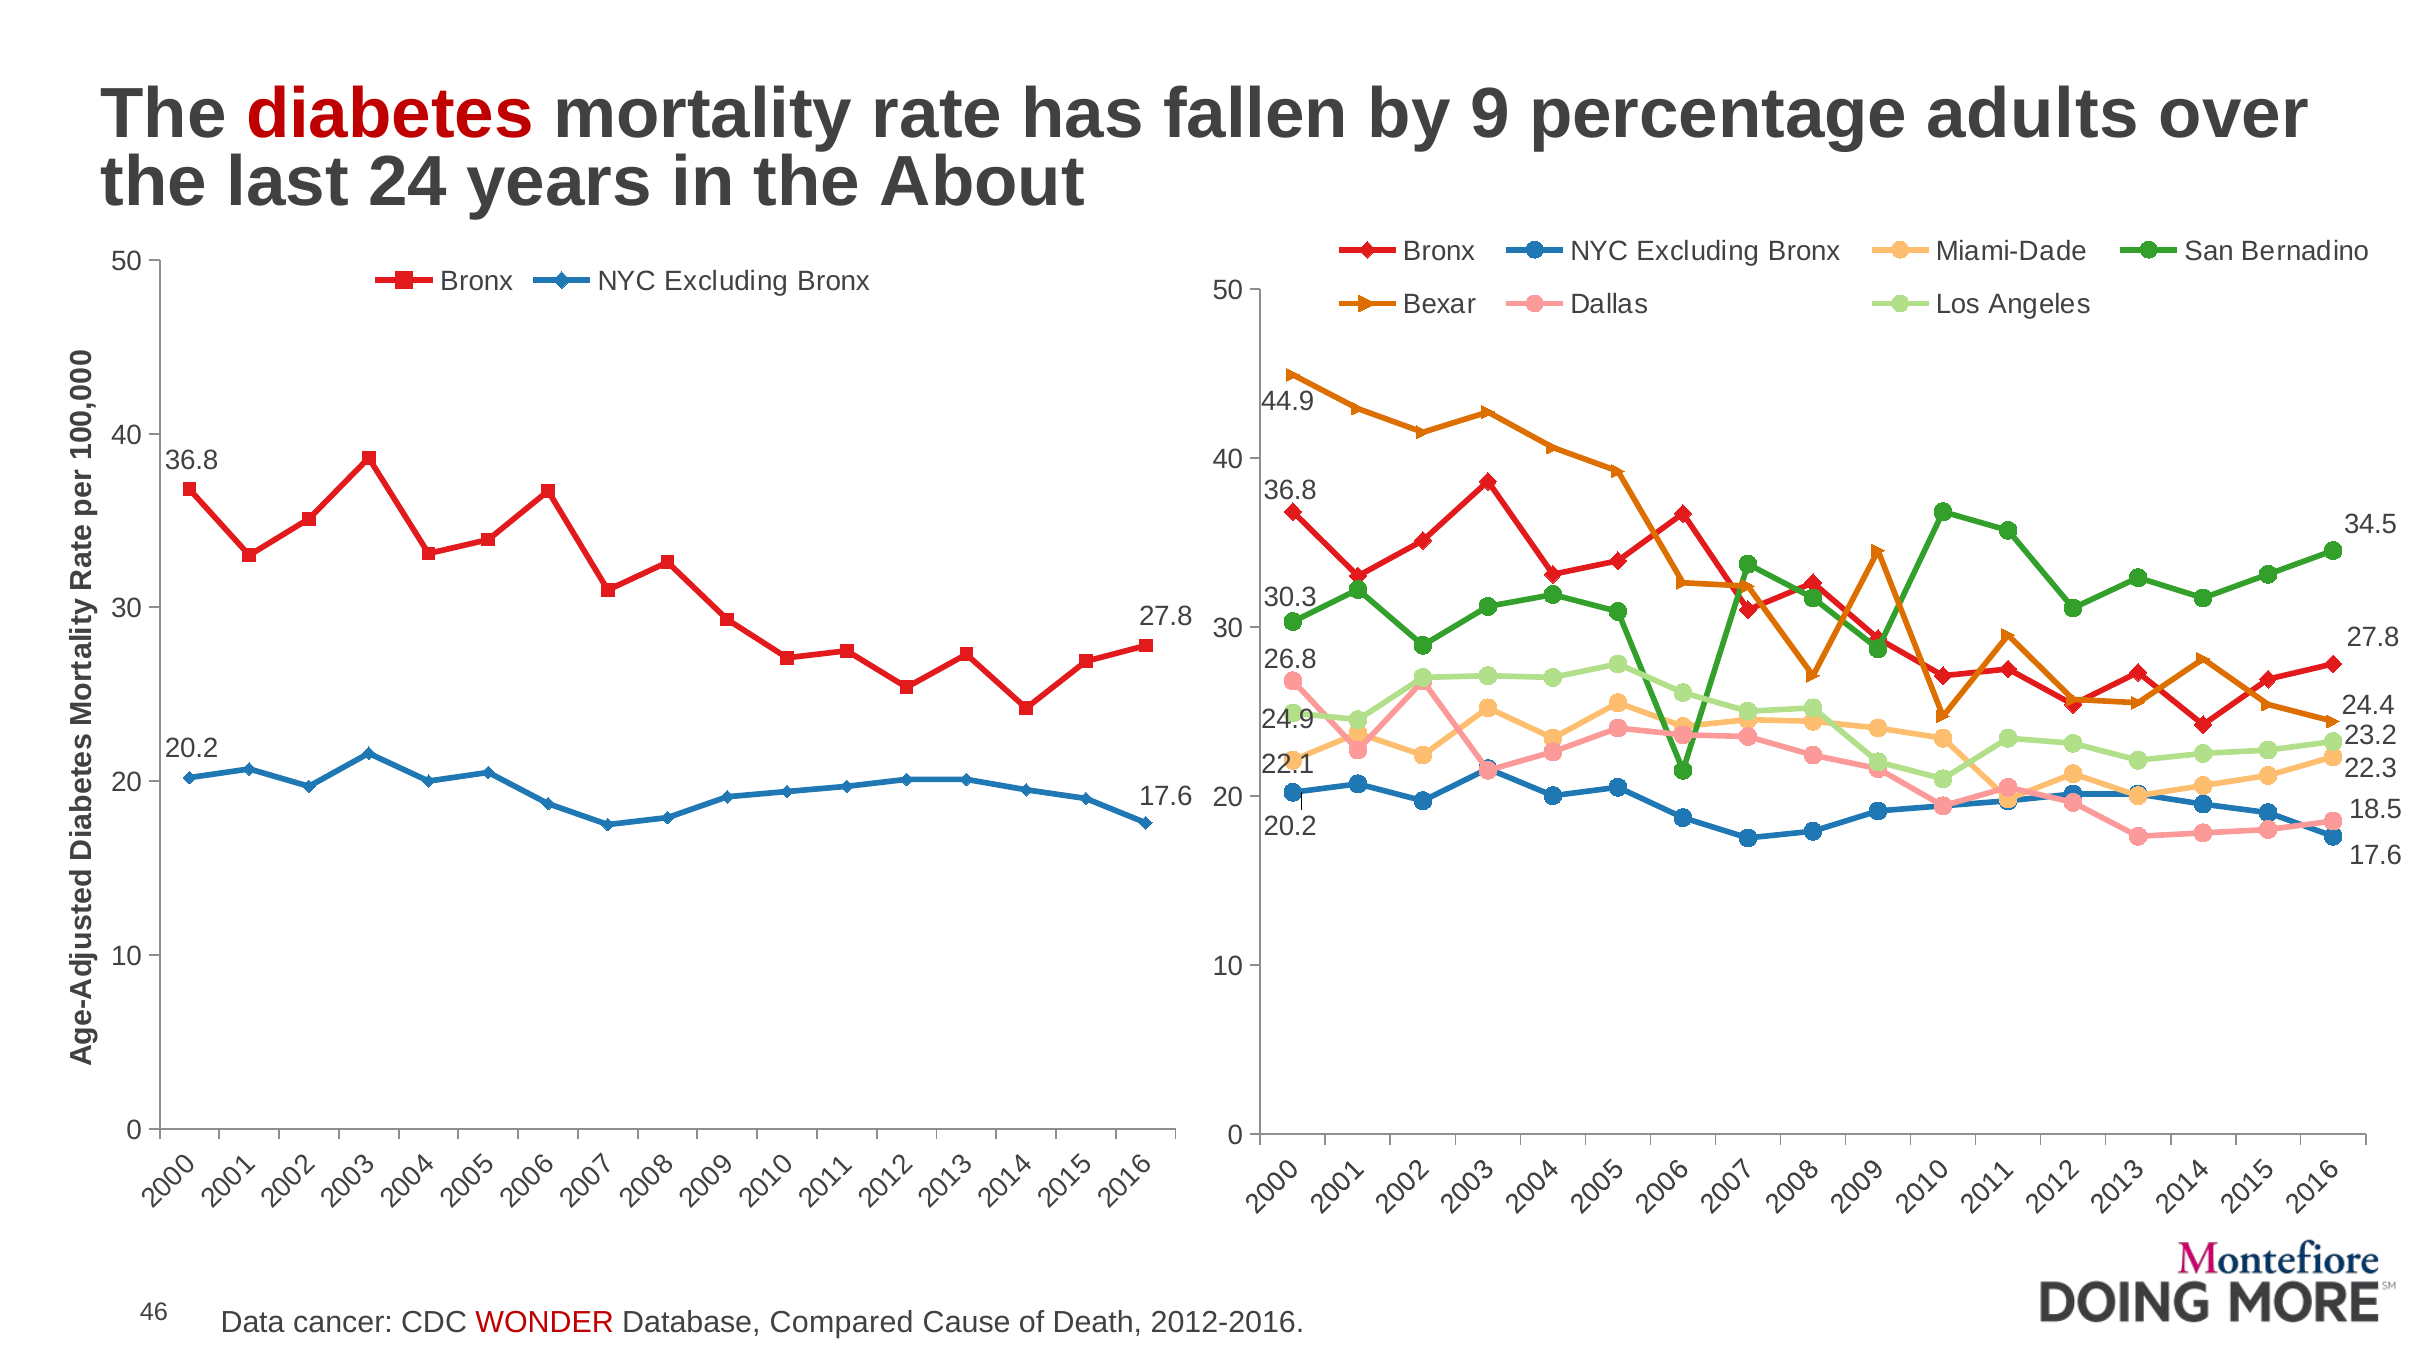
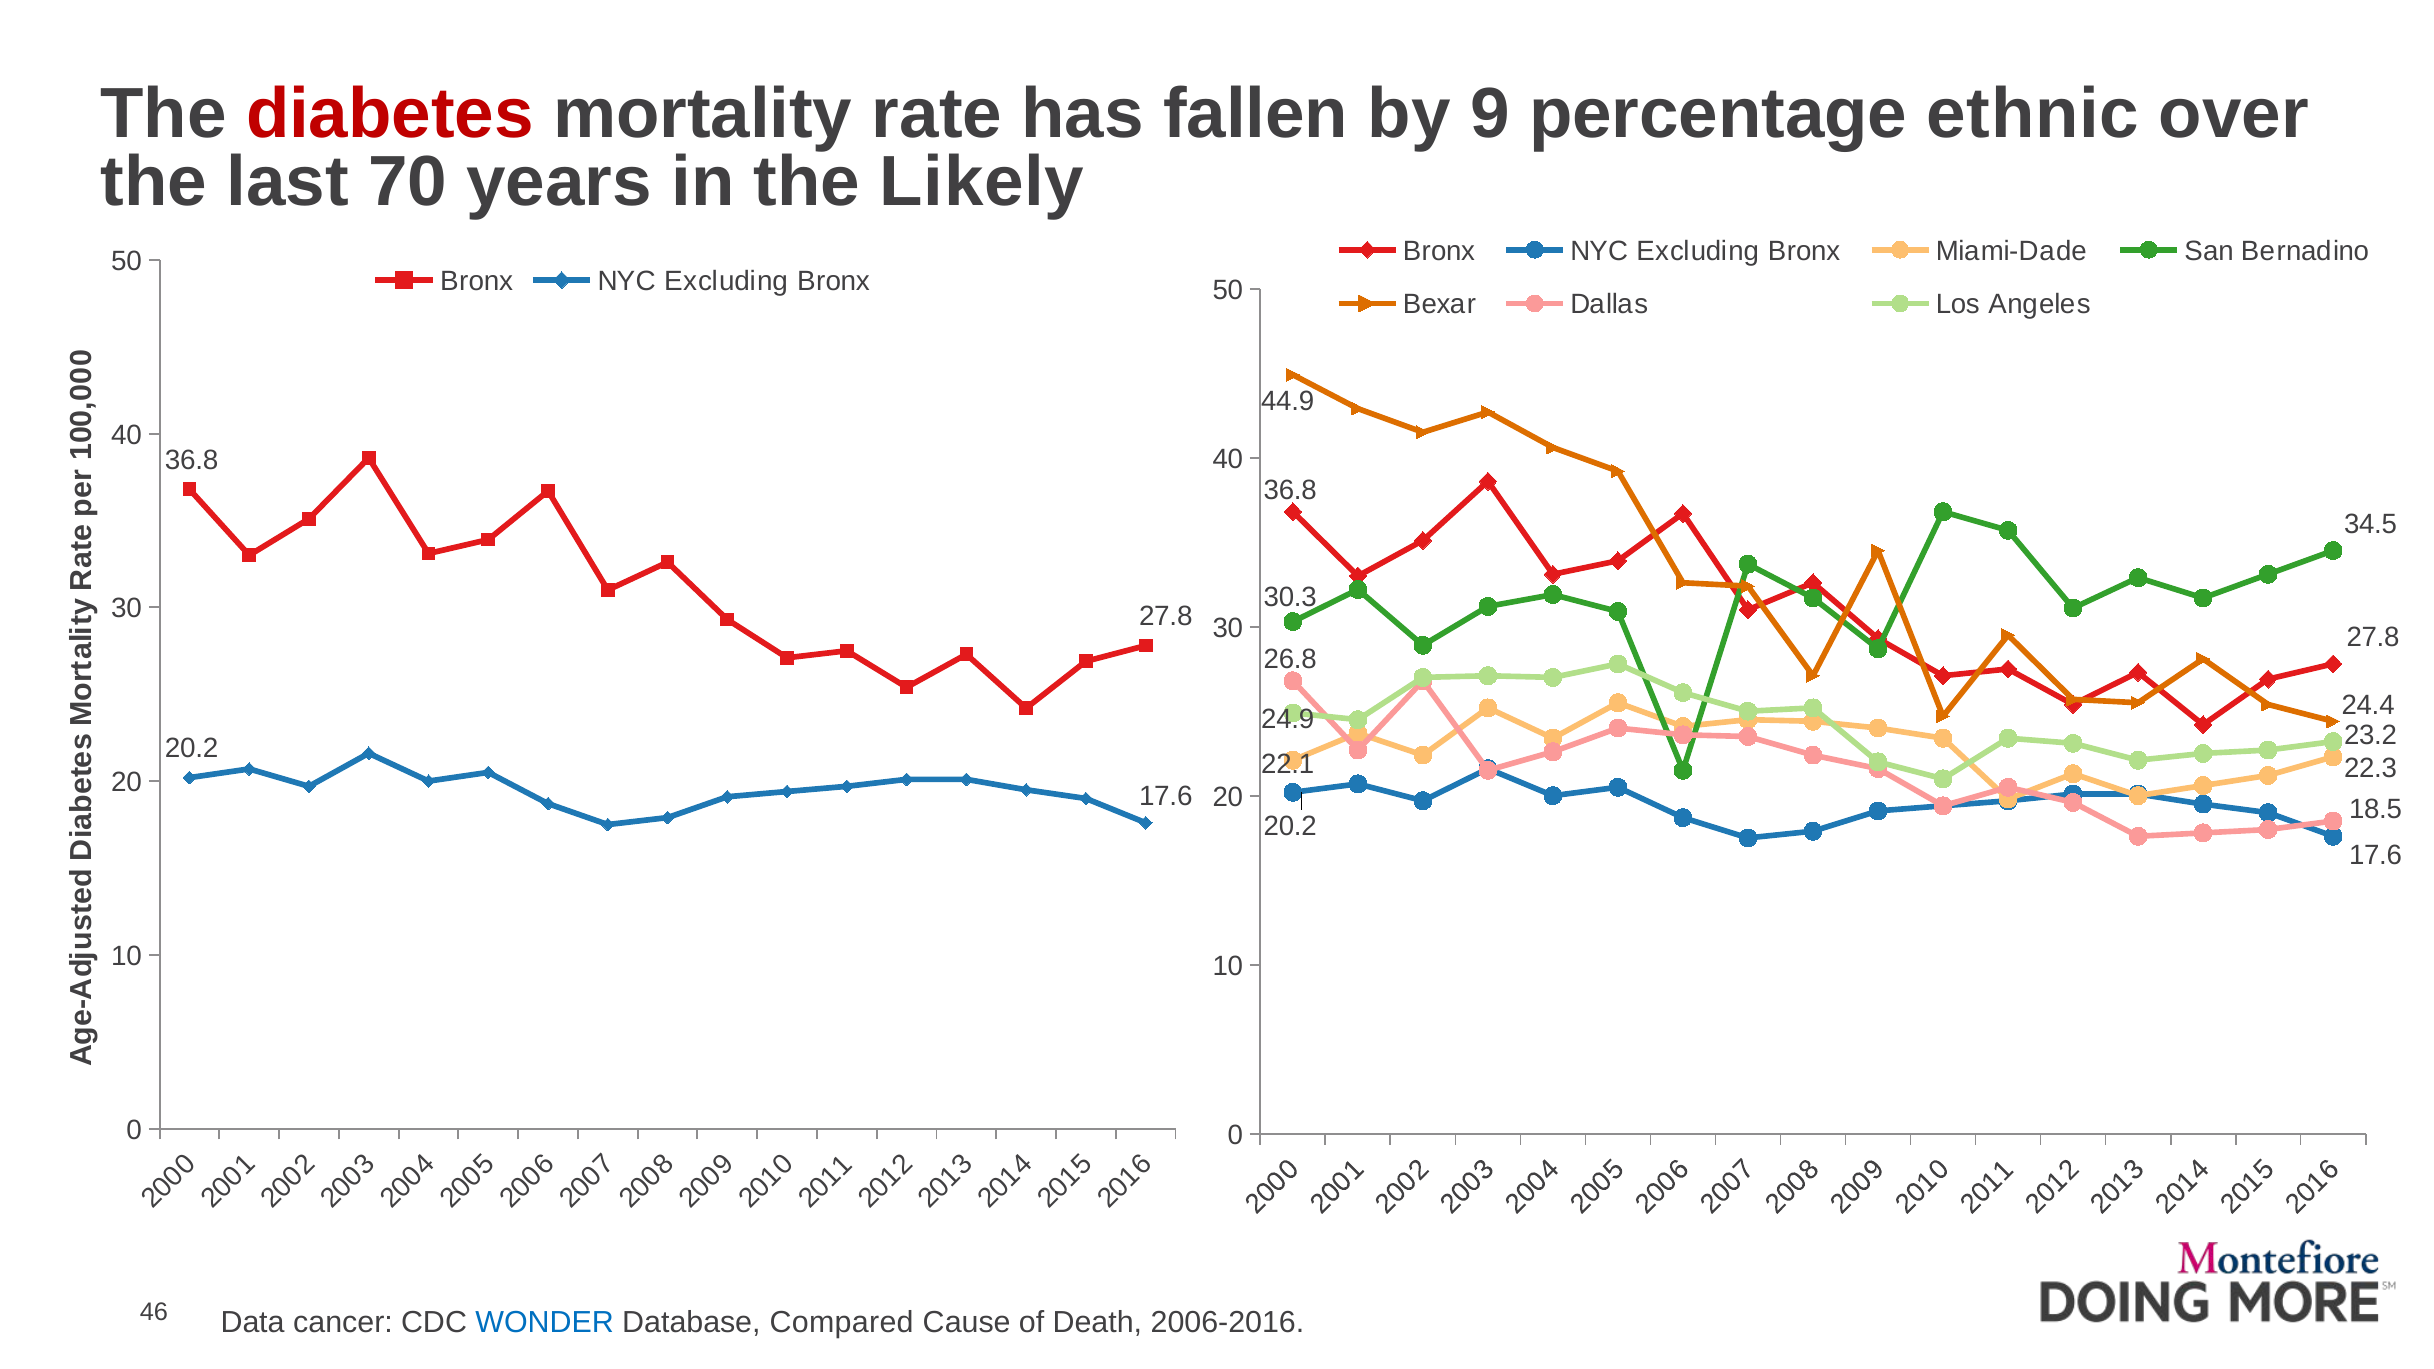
adults: adults -> ethnic (2033, 114)
24: 24 -> 70 (408, 182)
About: About -> Likely (982, 182)
WONDER colour: red -> blue (545, 1323)
2012-2016: 2012-2016 -> 2006-2016 (1227, 1323)
